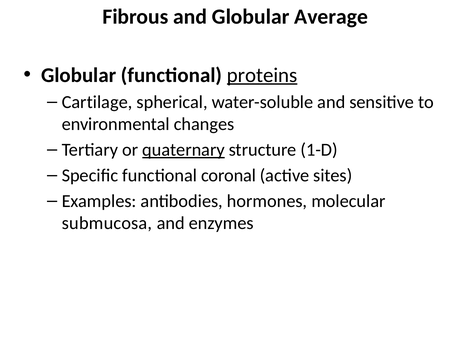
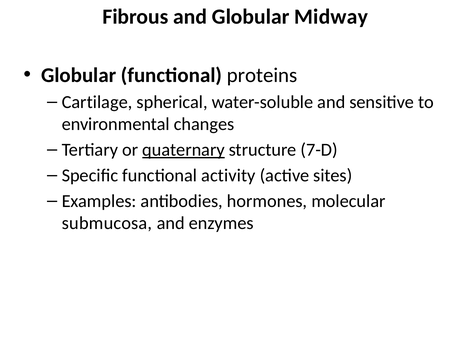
Average: Average -> Midway (331, 17)
proteins underline: present -> none (262, 75)
1-D: 1-D -> 7-D (319, 150)
coronal: coronal -> activity (228, 176)
